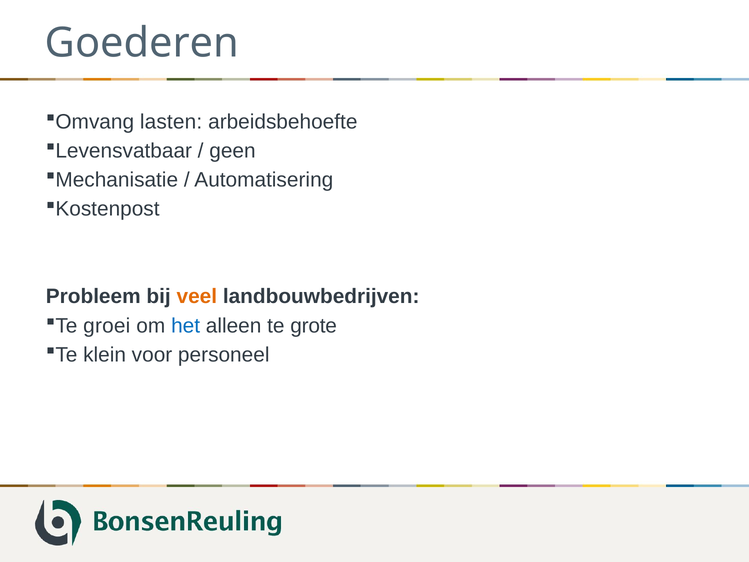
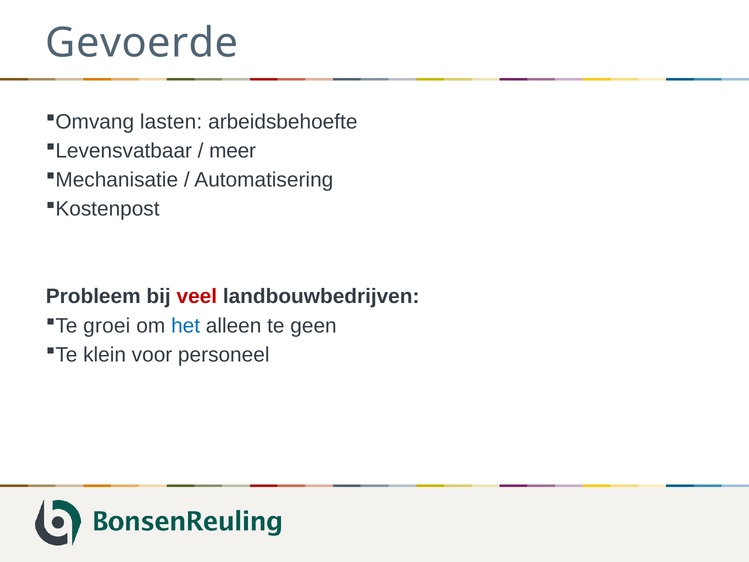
Goederen: Goederen -> Gevoerde (142, 43)
geen: geen -> meer (233, 151)
veel colour: orange -> red (197, 296)
grote: grote -> geen (314, 326)
